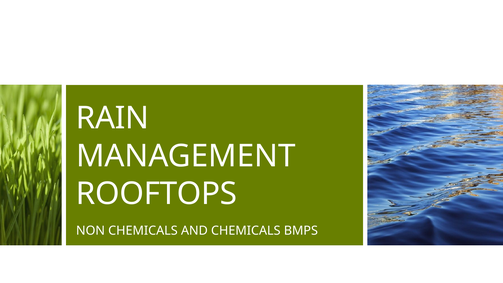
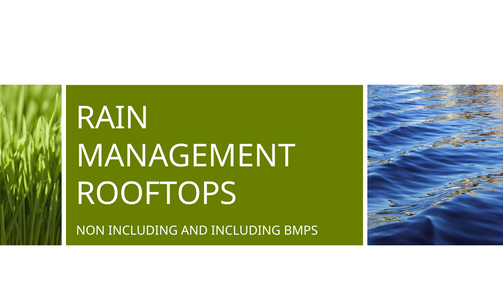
NON CHEMICALS: CHEMICALS -> INCLUDING (143, 231)
AND CHEMICALS: CHEMICALS -> INCLUDING (246, 231)
